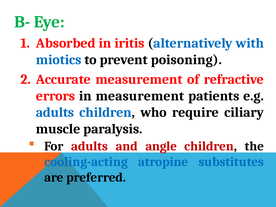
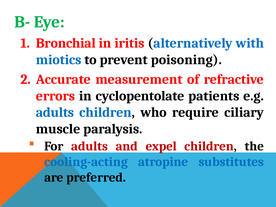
Absorbed: Absorbed -> Bronchial (66, 43)
in measurement: measurement -> cyclopentolate (140, 96)
angle: angle -> expel (161, 146)
